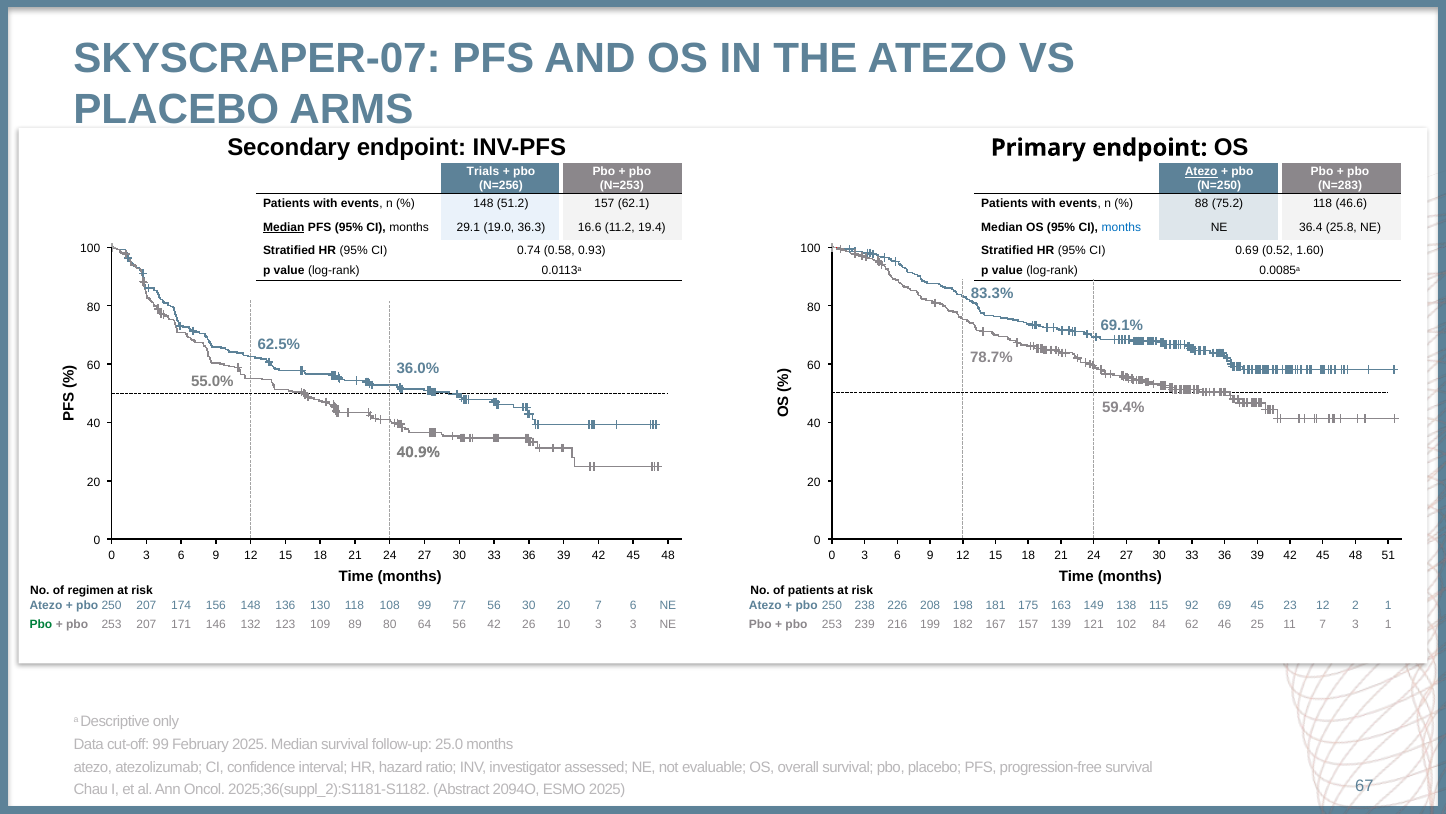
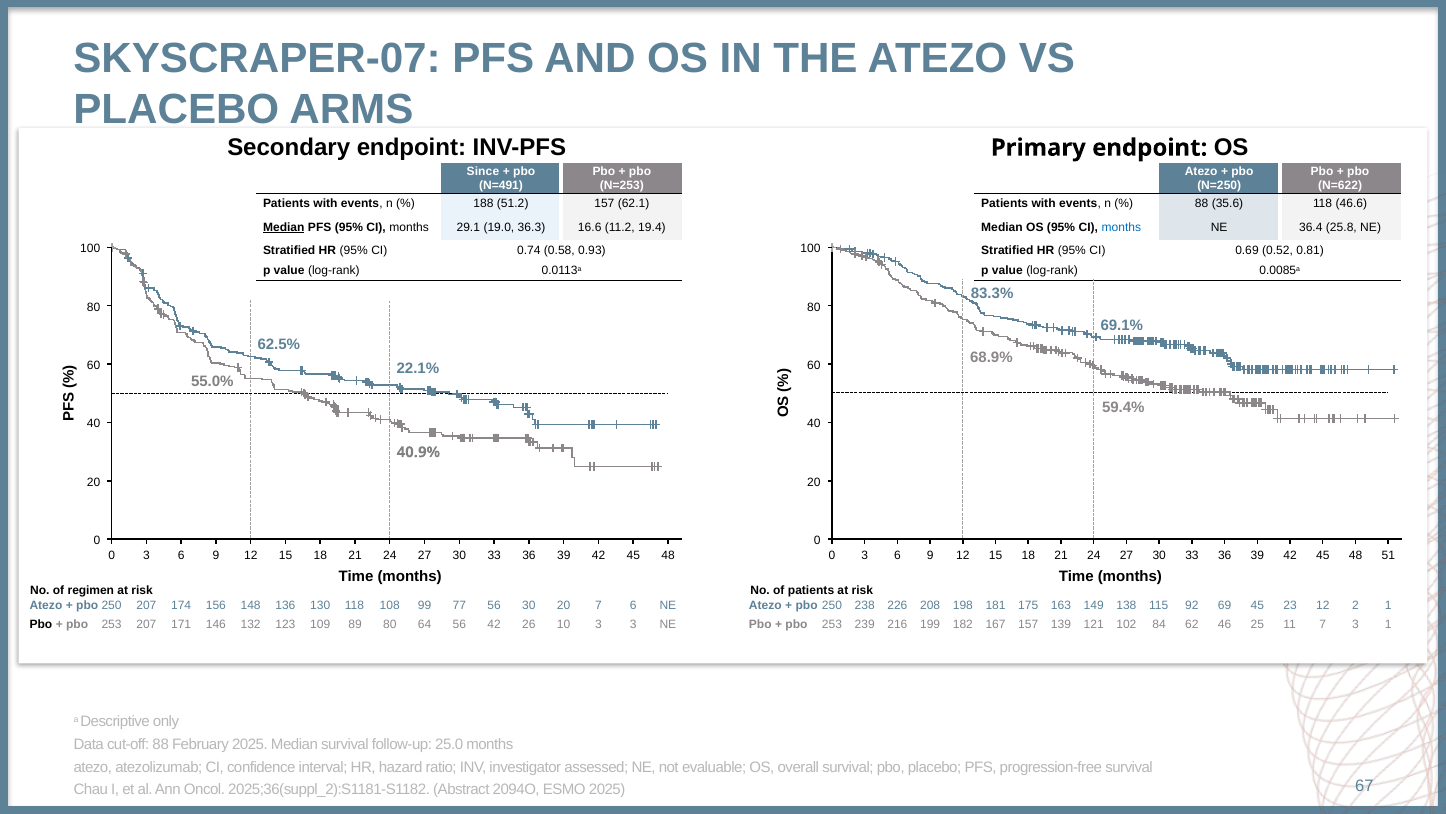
Trials: Trials -> Since (483, 172)
Atezo underline: present -> none (1201, 172)
N=256: N=256 -> N=491 (501, 185)
N=283: N=283 -> N=622 (1340, 185)
148: 148 -> 188 (483, 204)
75.2: 75.2 -> 35.6 (1228, 204)
1.60: 1.60 -> 0.81 (1310, 250)
78.7%: 78.7% -> 68.9% (991, 358)
36.0%: 36.0% -> 22.1% (418, 368)
Pbo colour: green -> black (41, 624)
cut-off 99: 99 -> 88 (161, 744)
